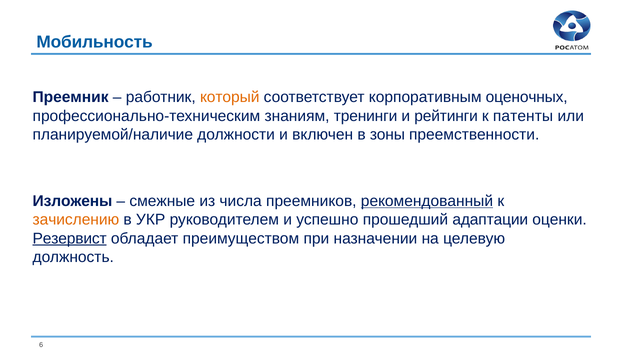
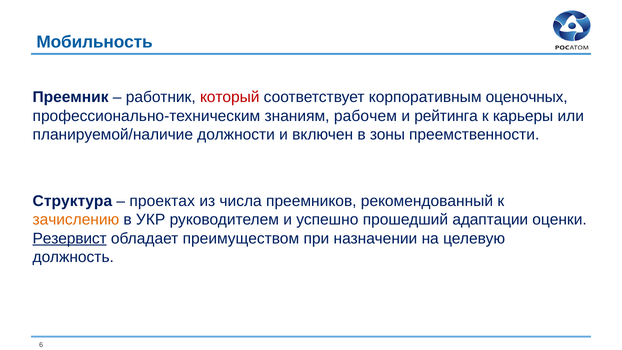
который colour: orange -> red (230, 97)
тренинги: тренинги -> рабочем (365, 116)
рейтинги: рейтинги -> рейтинга (446, 116)
патенты: патенты -> карьеры (523, 116)
Изложены: Изложены -> Структура (72, 201)
смежные: смежные -> проектах (162, 201)
рекомендованный underline: present -> none (427, 201)
